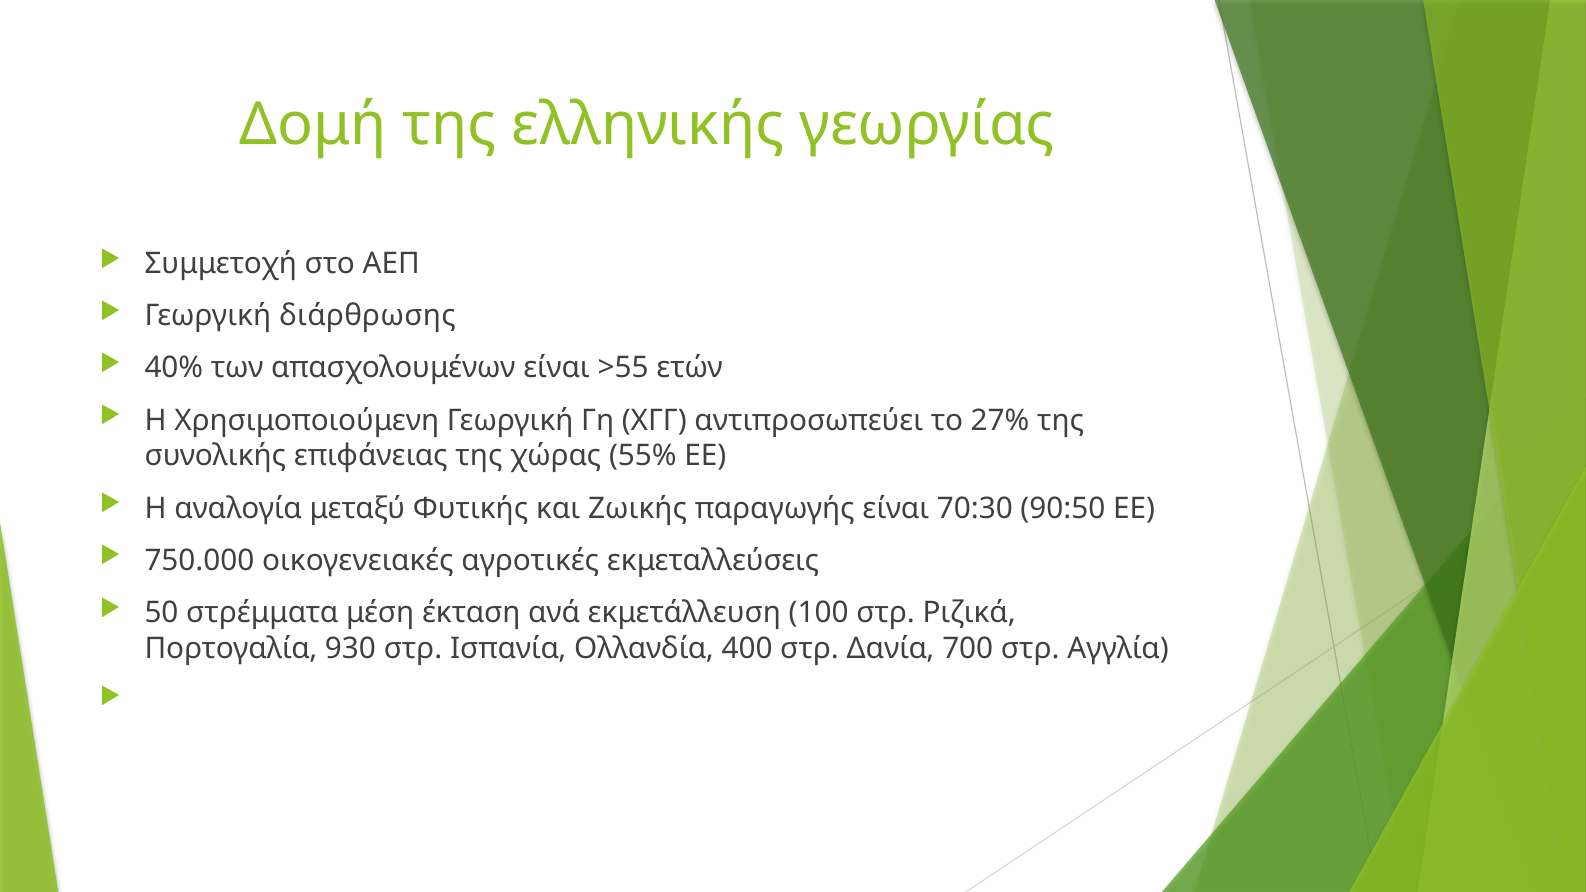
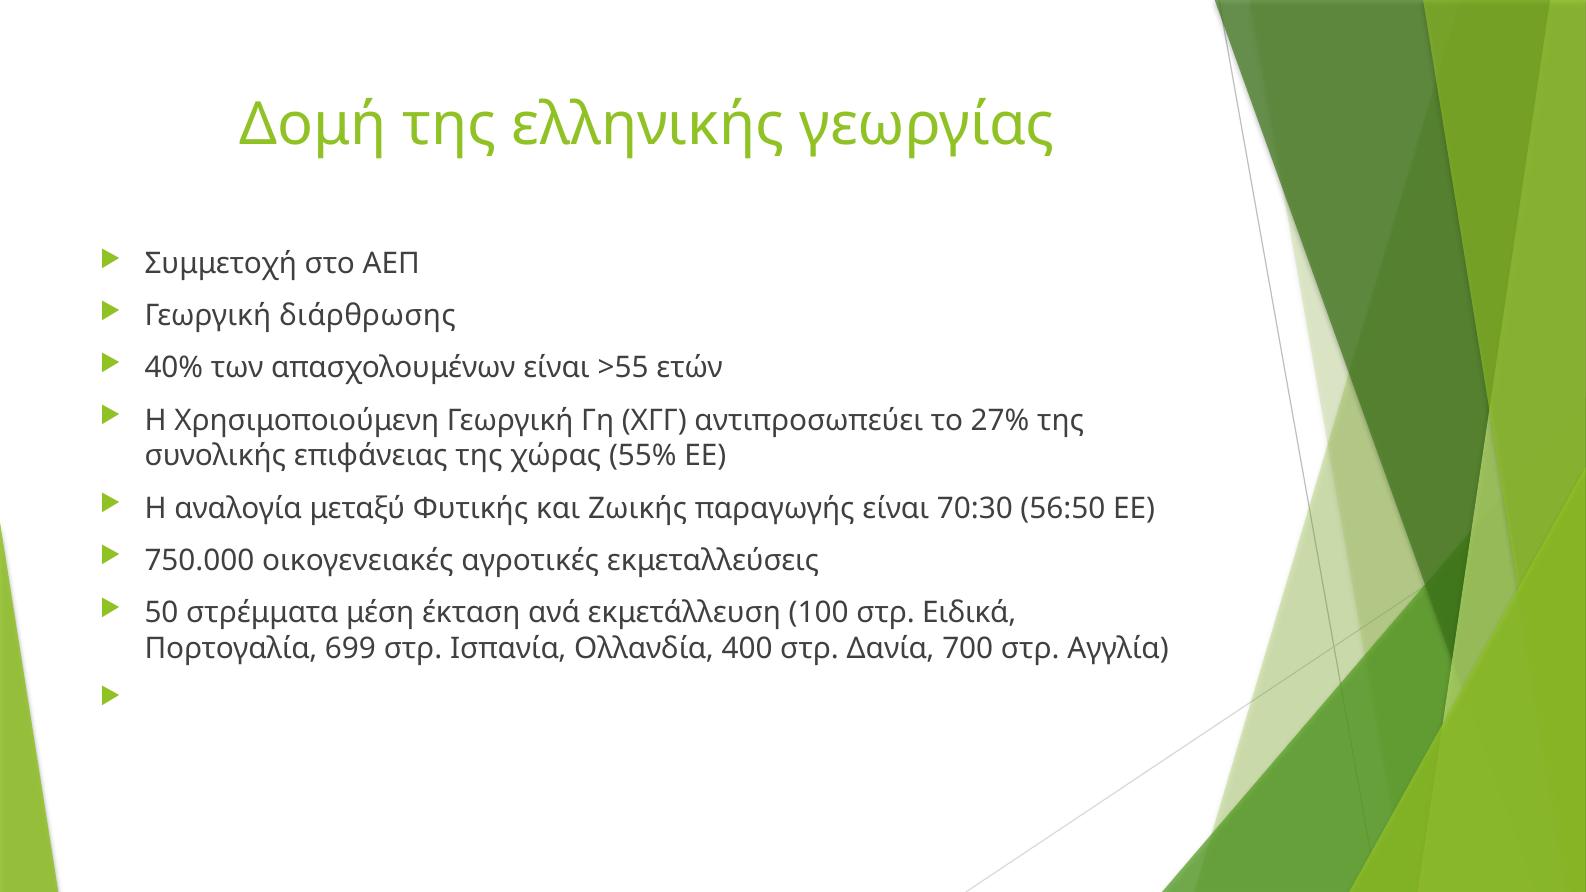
90:50: 90:50 -> 56:50 (1063, 508)
Ριζικά: Ριζικά -> Ειδικά (969, 613)
930: 930 -> 699 (350, 648)
